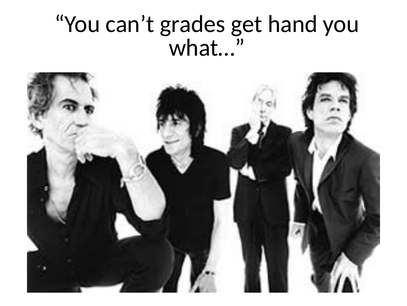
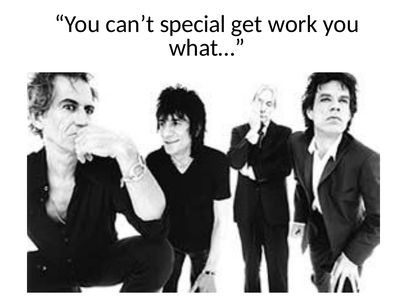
grades: grades -> special (193, 24)
hand: hand -> work (293, 24)
